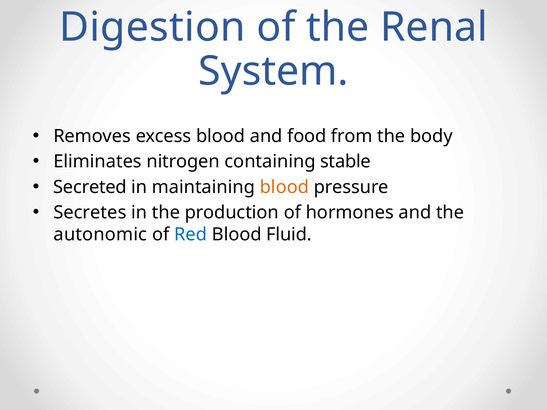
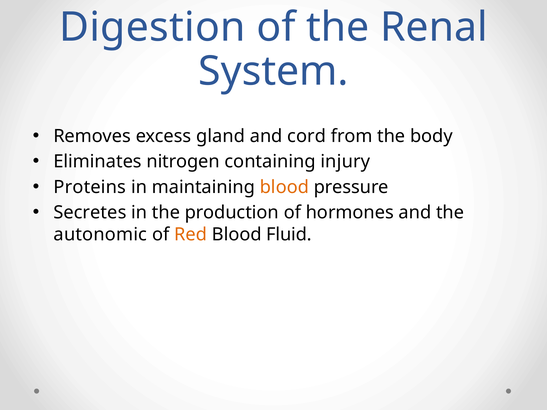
excess blood: blood -> gland (221, 136)
food: food -> cord (307, 136)
stable: stable -> injury (345, 162)
Secreted: Secreted -> Proteins (90, 187)
Red colour: blue -> orange (191, 235)
